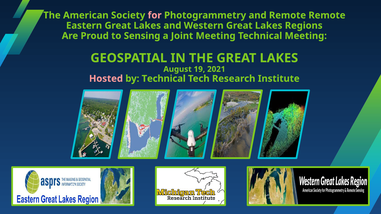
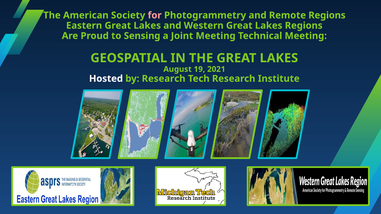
Remote Remote: Remote -> Regions (327, 15)
Hosted colour: pink -> white (106, 79)
by Technical: Technical -> Research (164, 79)
